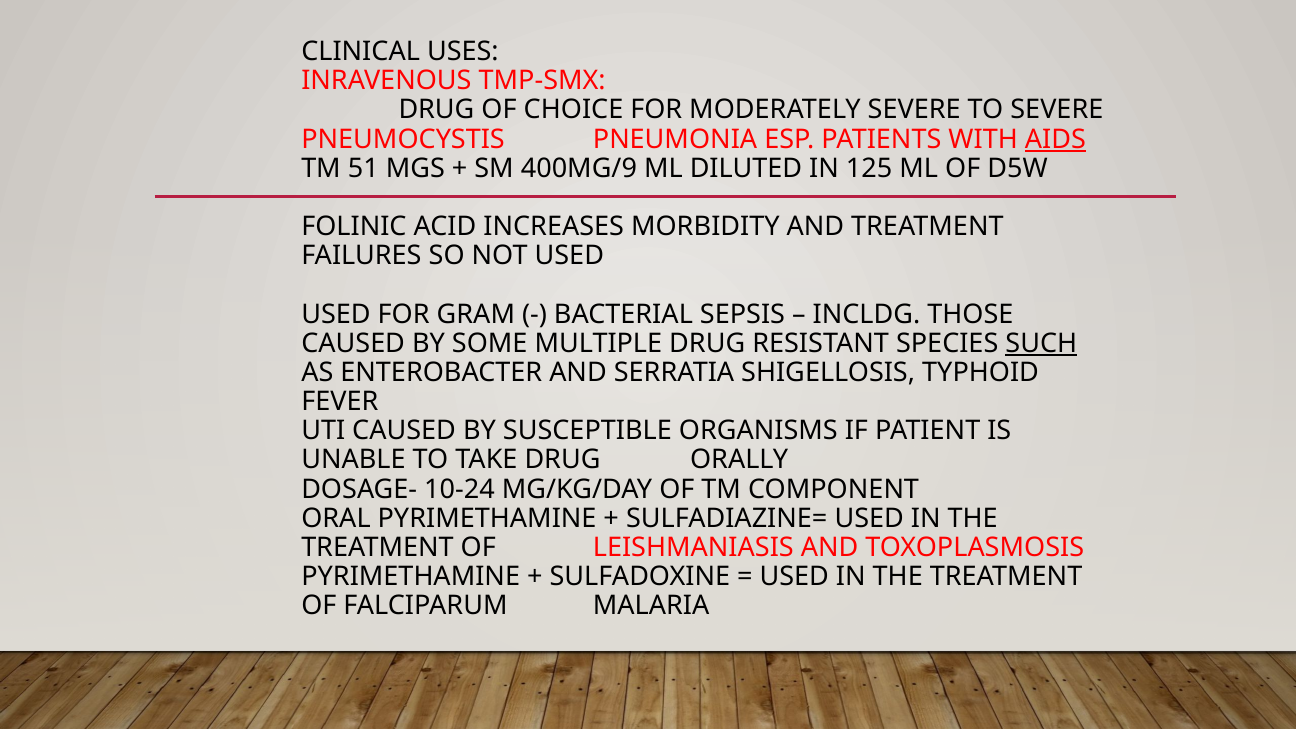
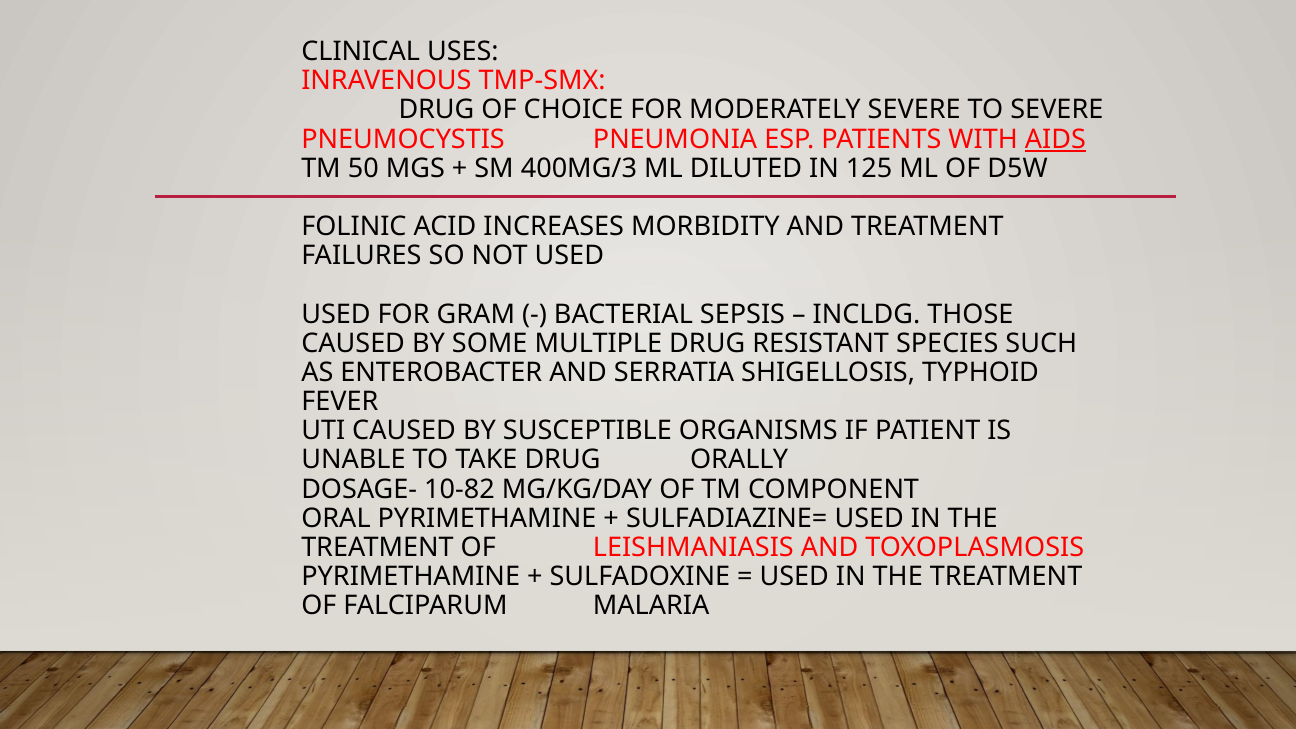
51: 51 -> 50 (363, 168)
400MG/9: 400MG/9 -> 400MG/3 (579, 168)
SUCH underline: present -> none (1041, 343)
10-24: 10-24 -> 10-82 (459, 489)
